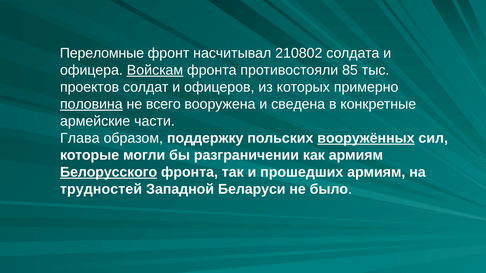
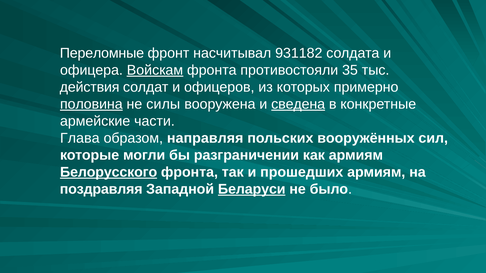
210802: 210802 -> 931182 (299, 53)
85: 85 -> 35 (350, 70)
проектов: проектов -> действия (90, 87)
всего: всего -> силы (163, 104)
сведена underline: none -> present (298, 104)
поддержку: поддержку -> направляя (205, 138)
вооружённых underline: present -> none (366, 138)
трудностей: трудностей -> поздравляя (101, 189)
Беларуси underline: none -> present (252, 189)
